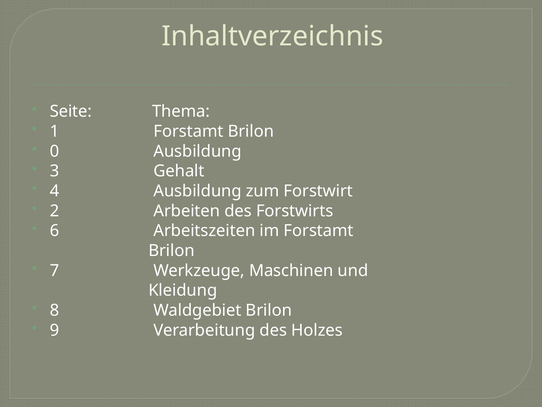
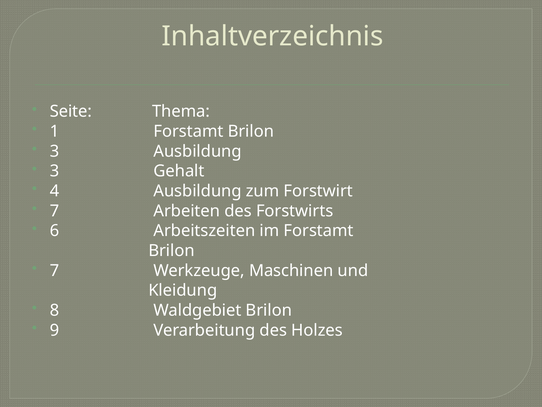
0: 0 -> 3 (54, 151)
2: 2 -> 7 (54, 211)
